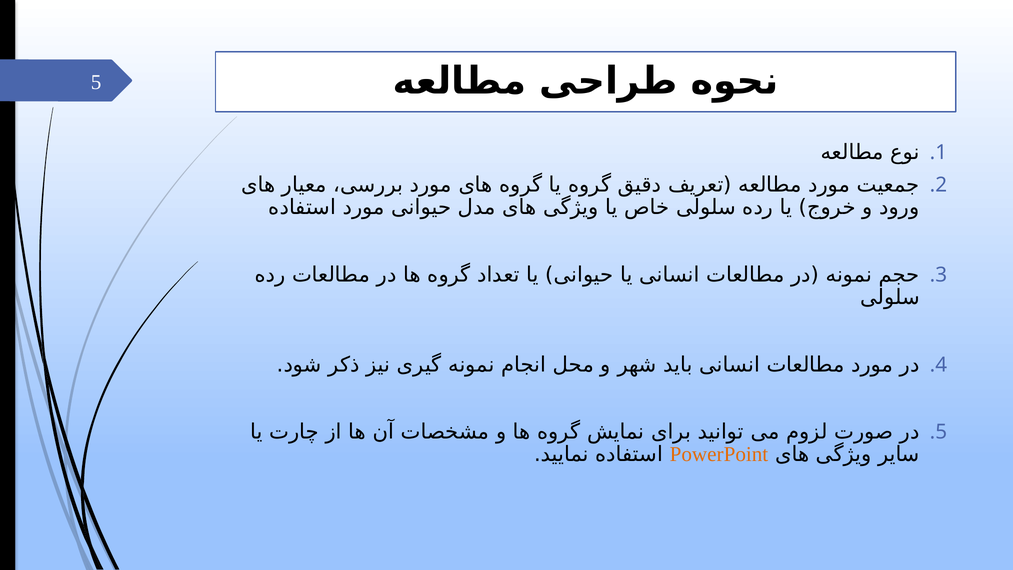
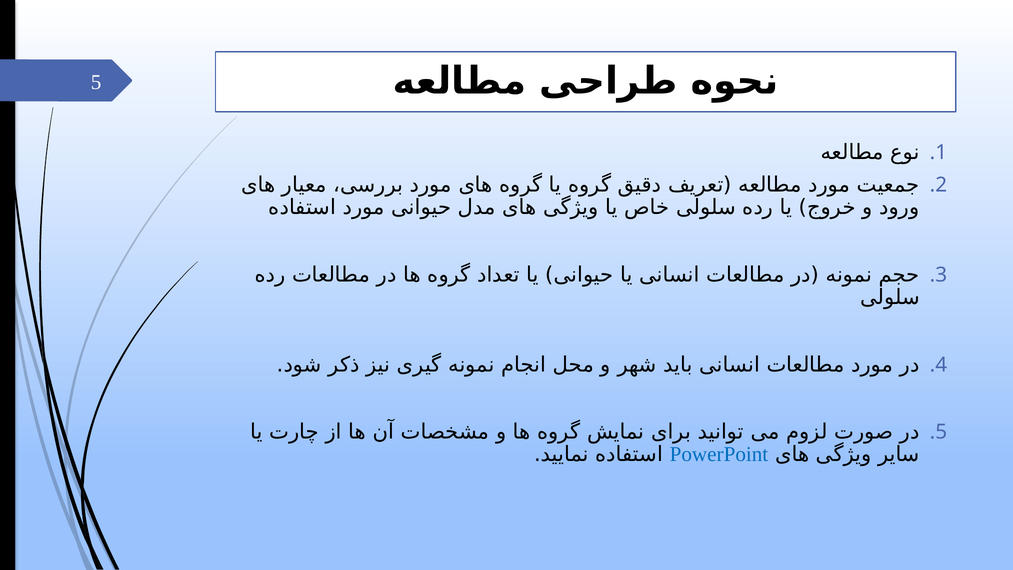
PowerPoint colour: orange -> blue (719, 454)
